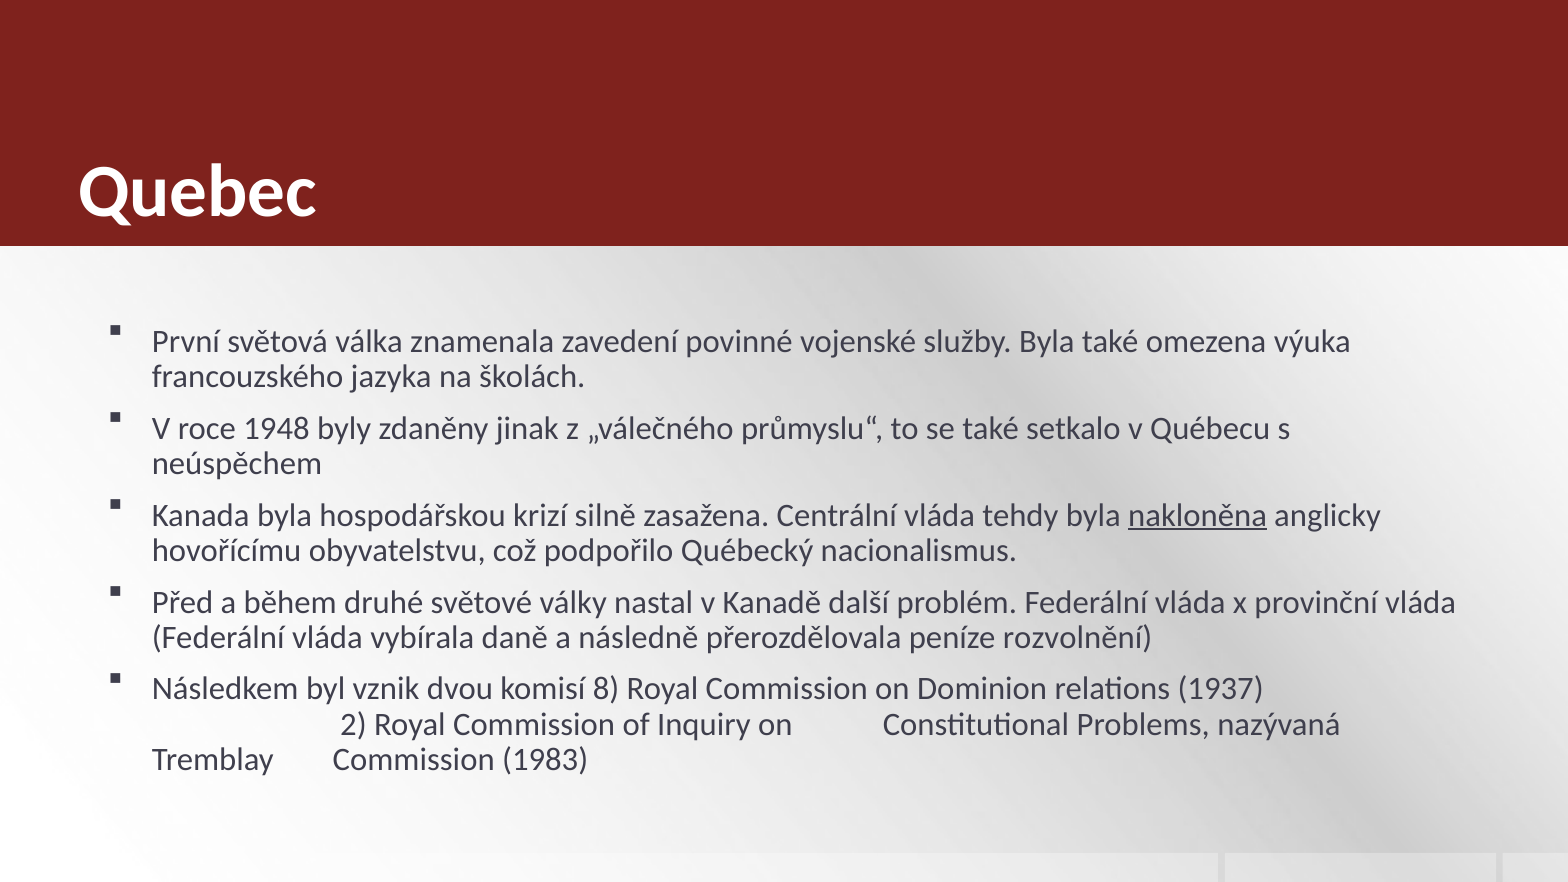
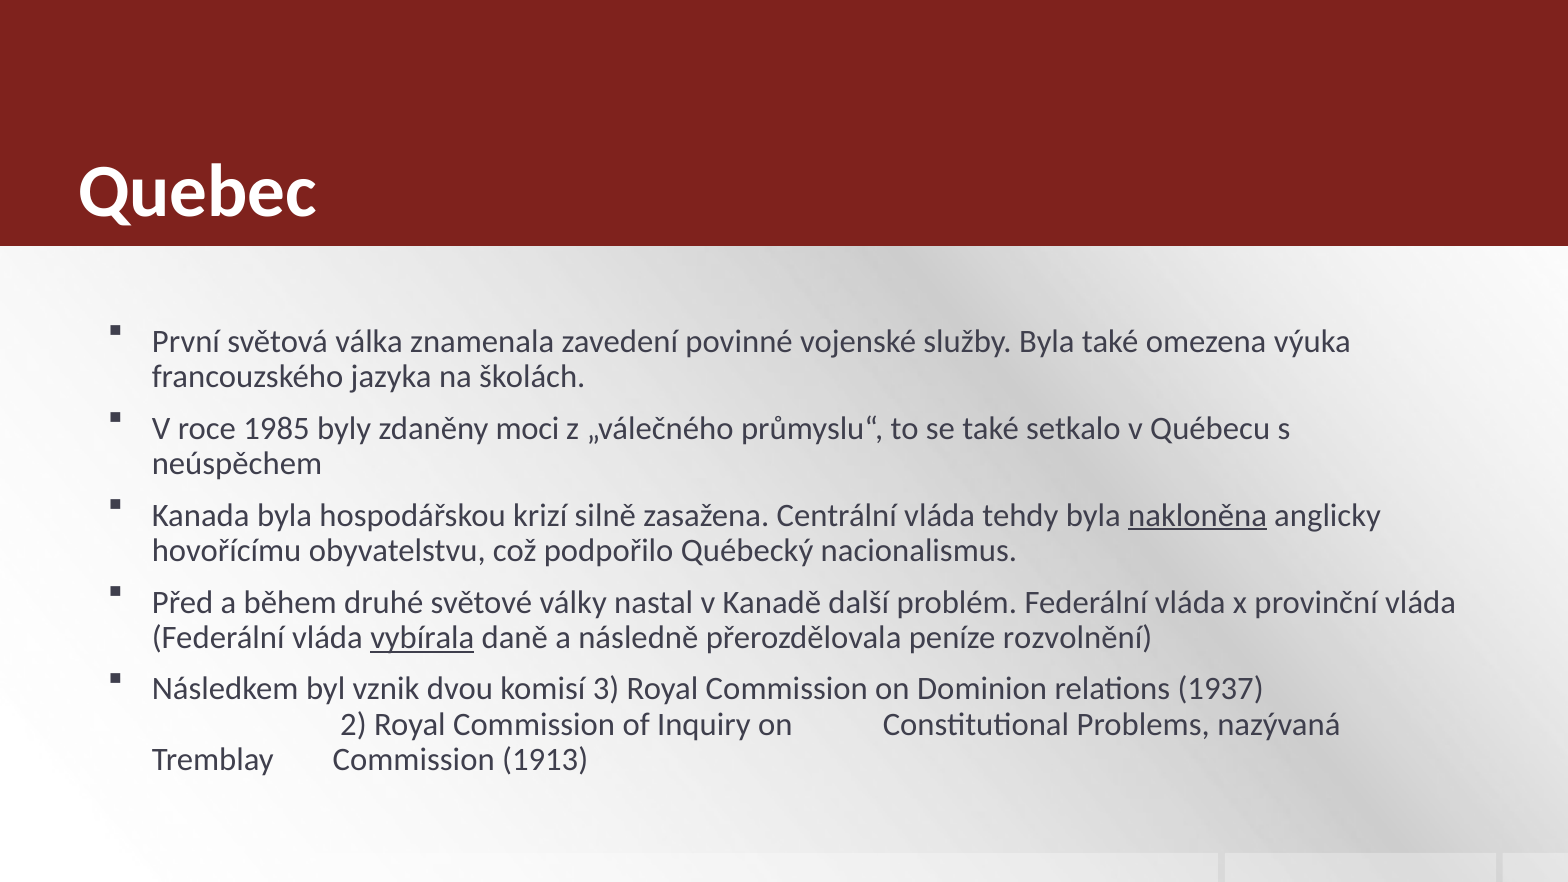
1948: 1948 -> 1985 (277, 428)
jinak: jinak -> moci (528, 428)
vybírala underline: none -> present (422, 637)
8: 8 -> 3 (606, 689)
1983: 1983 -> 1913 (545, 760)
